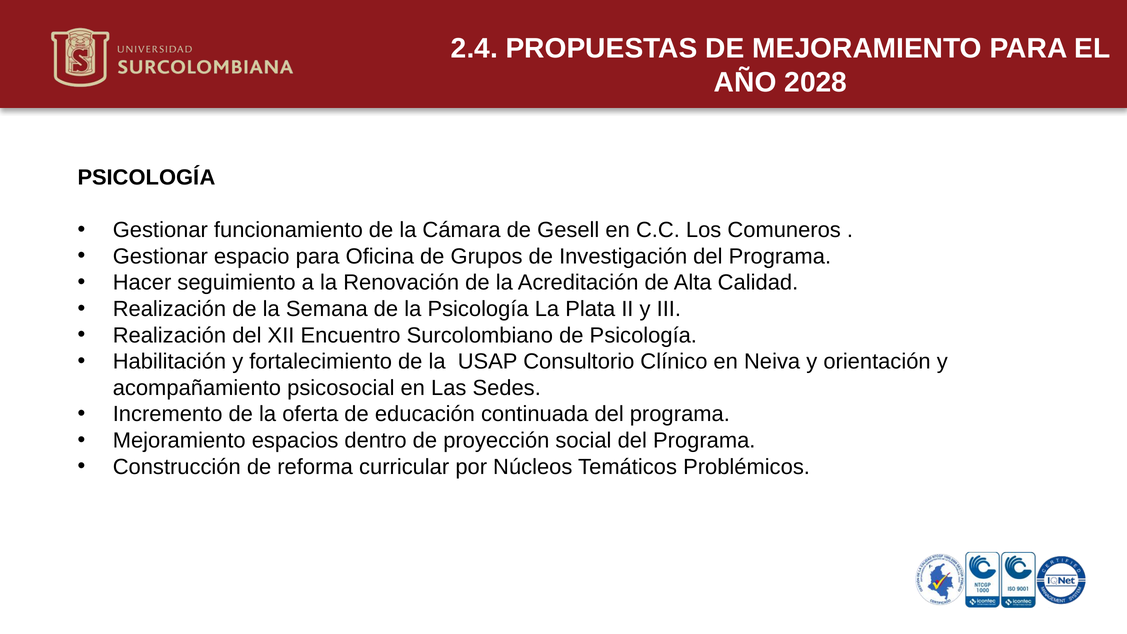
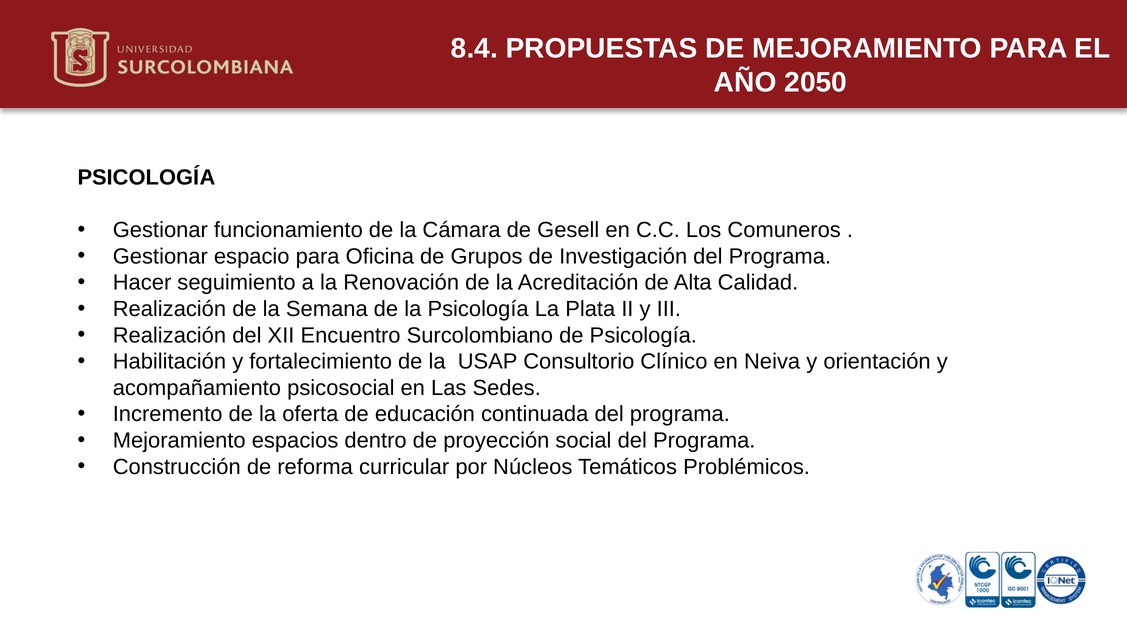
2.4: 2.4 -> 8.4 (474, 48)
2028: 2028 -> 2050 (816, 82)
